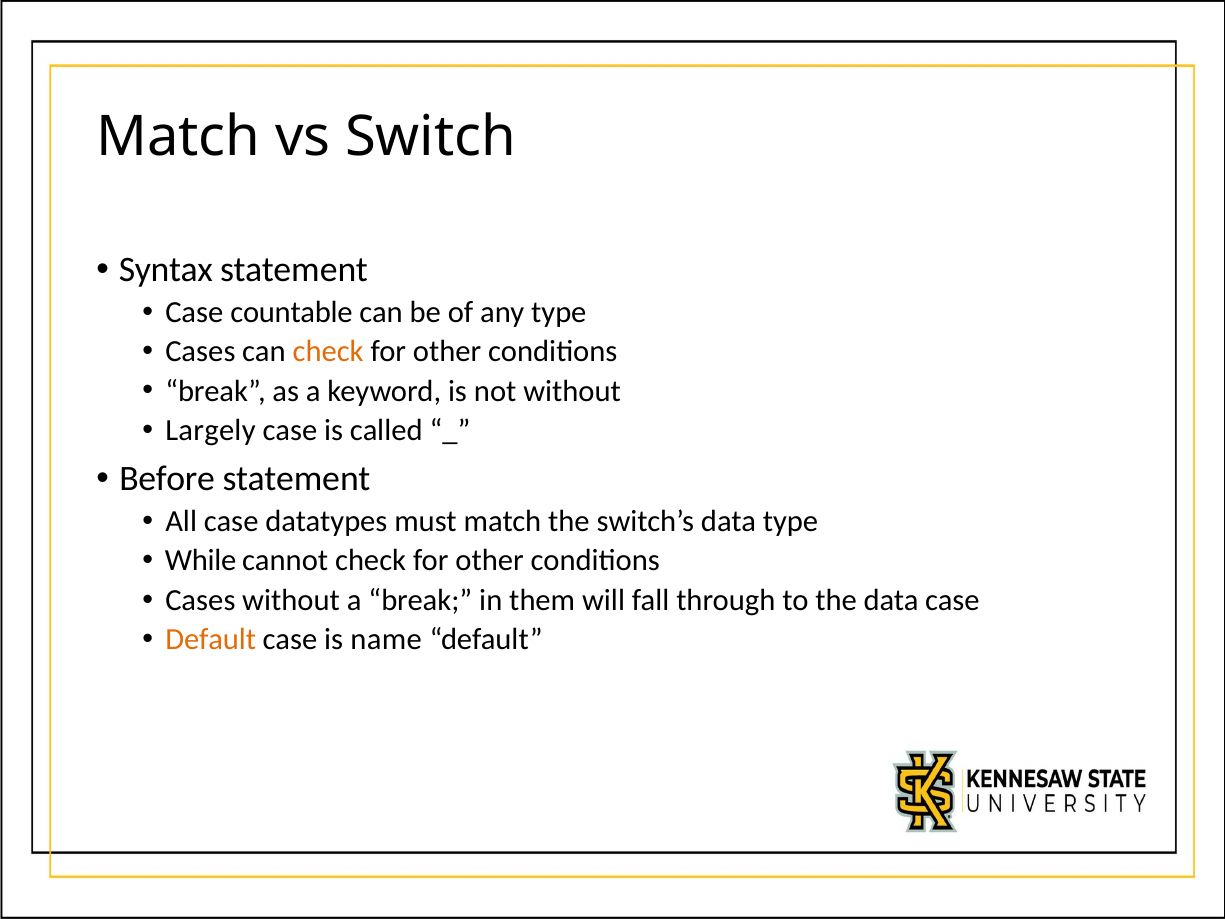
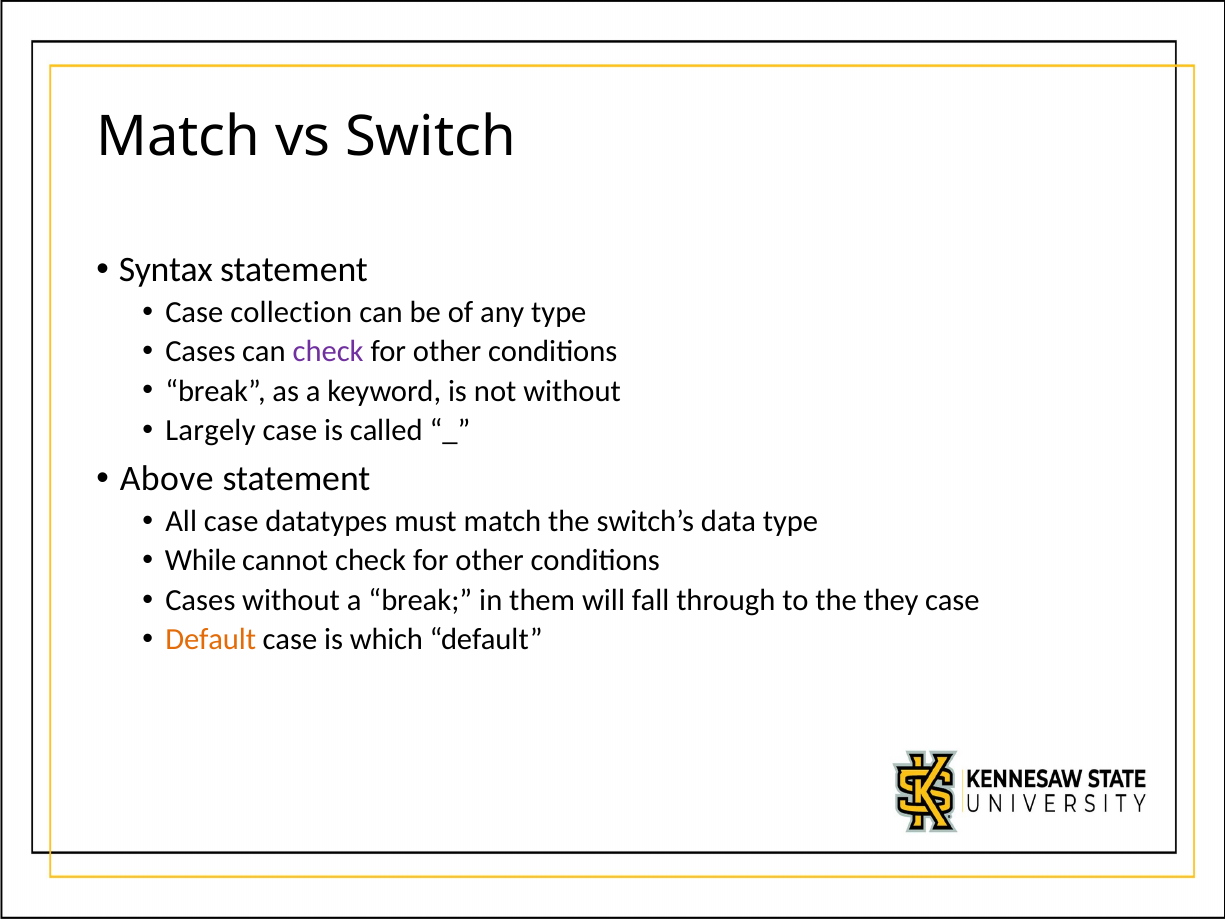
countable: countable -> collection (291, 312)
check colour: orange -> purple (328, 351)
Before: Before -> Above (167, 479)
the data: data -> they (891, 600)
name: name -> which (386, 640)
